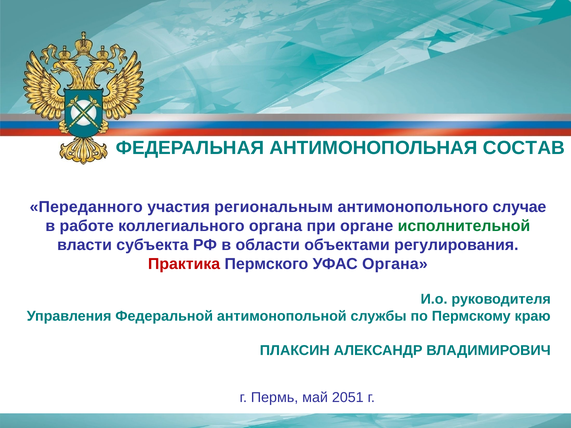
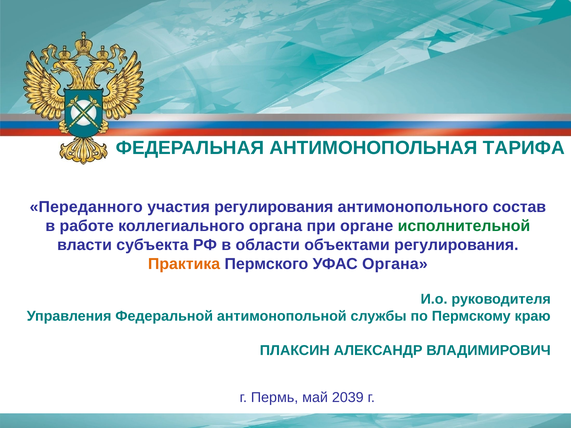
СОСТАВ: СОСТАВ -> ТАРИФА (524, 148)
участия региональным: региональным -> регулирования (274, 207)
случае: случае -> состав (519, 207)
Практика colour: red -> orange (184, 264)
2051: 2051 -> 2039 (348, 398)
